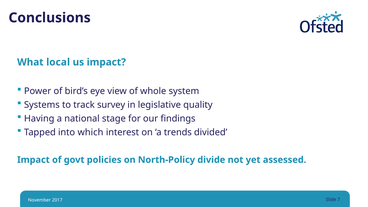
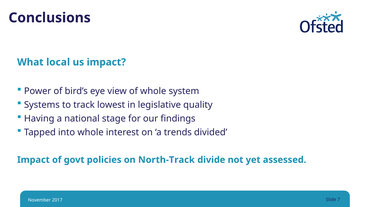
survey: survey -> lowest (111, 105)
into which: which -> whole (91, 132)
North-Policy: North-Policy -> North-Track (166, 160)
